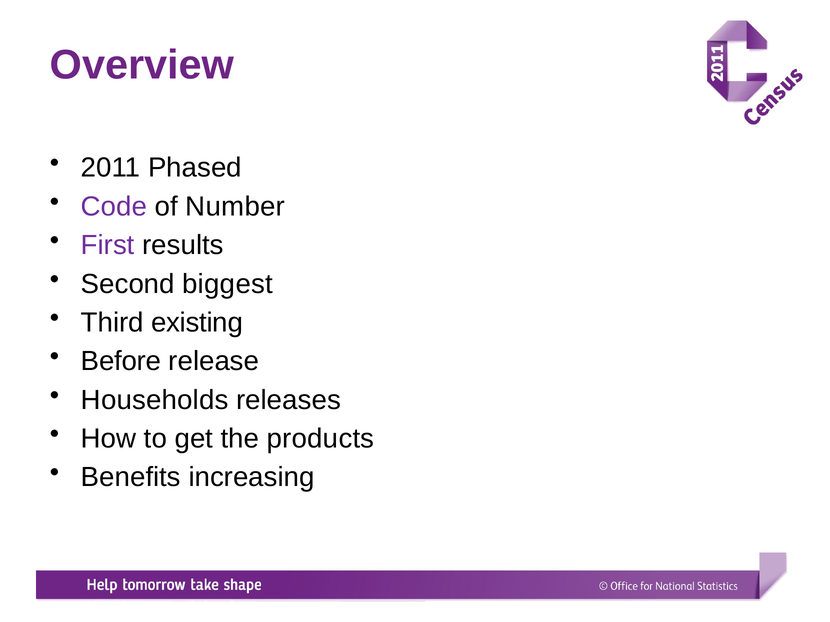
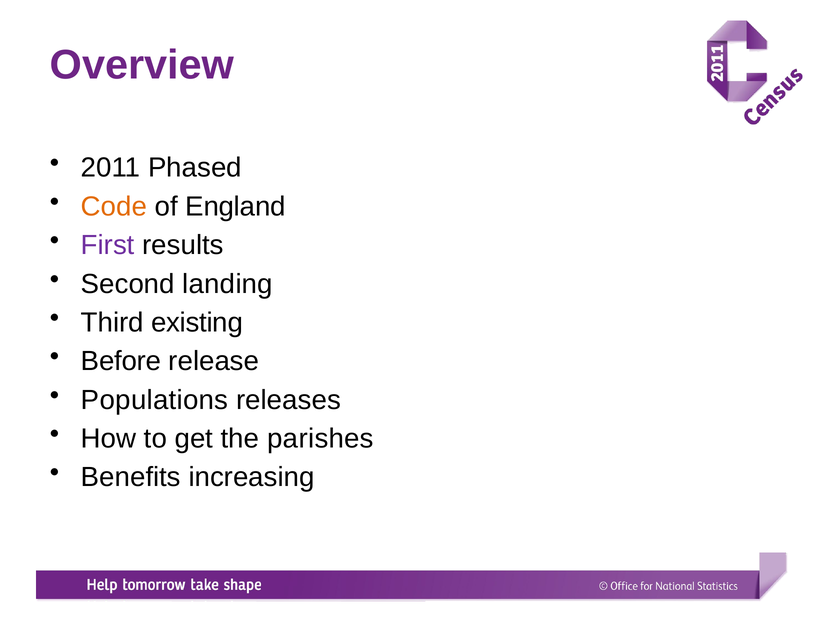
Code colour: purple -> orange (114, 207)
Number: Number -> England (236, 207)
biggest: biggest -> landing (228, 284)
Households: Households -> Populations (155, 400)
products: products -> parishes (321, 439)
